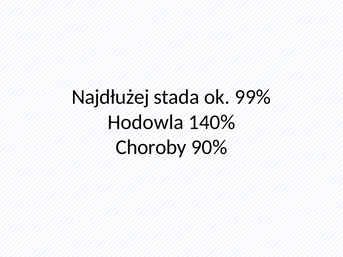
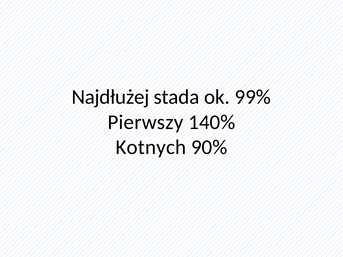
Hodowla: Hodowla -> Pierwszy (146, 122)
Choroby: Choroby -> Kotnych (151, 147)
